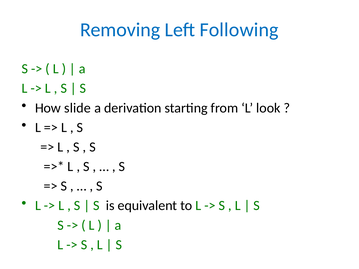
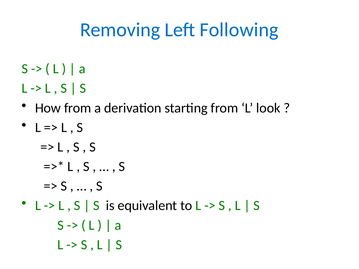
How slide: slide -> from (78, 108)
